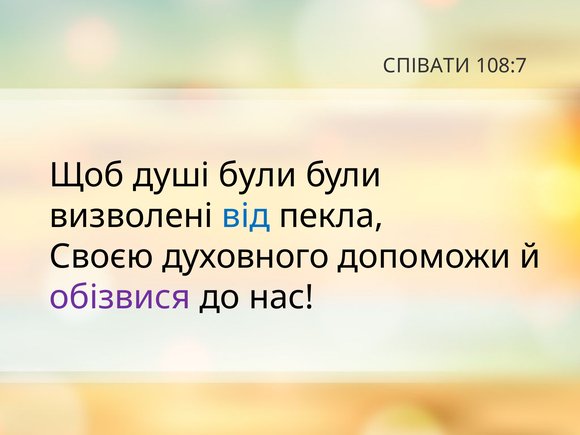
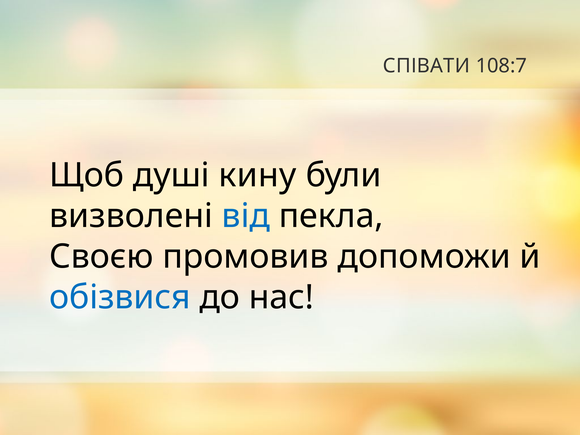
душі були: були -> кину (258, 175)
духовного: духовного -> промовив (246, 257)
обізвися colour: purple -> blue (120, 297)
